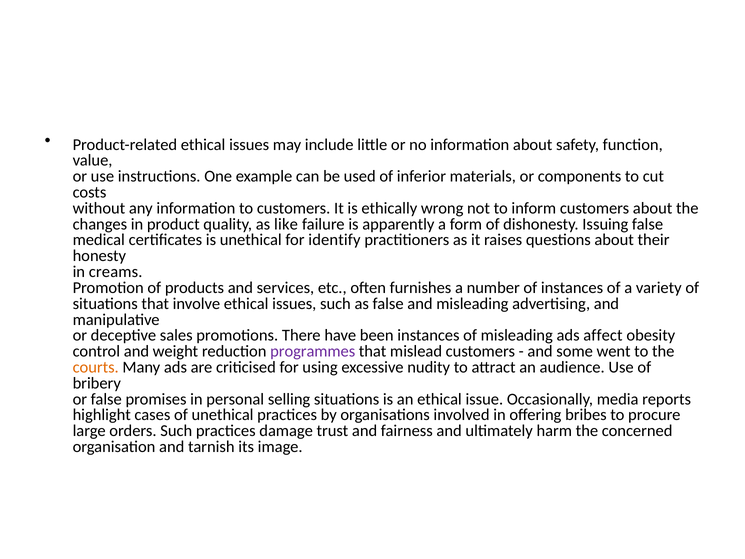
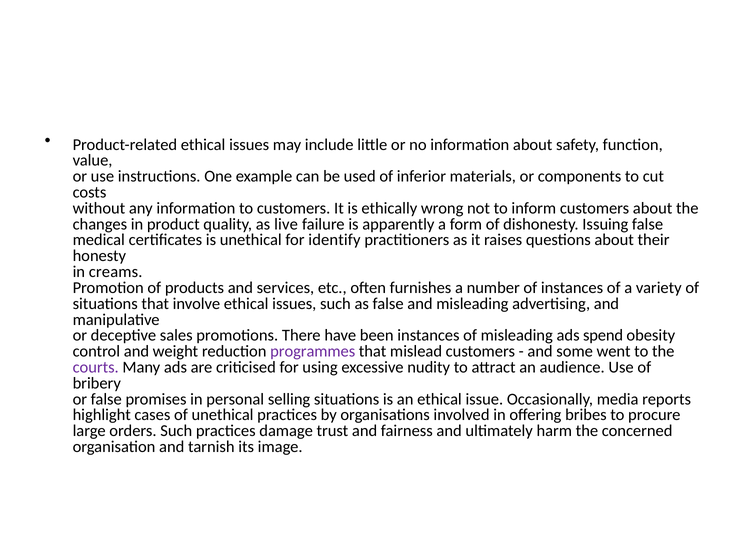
like: like -> live (286, 224)
affect: affect -> spend (603, 335)
courts colour: orange -> purple (96, 367)
